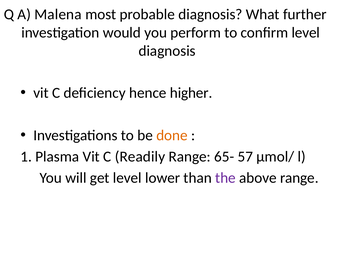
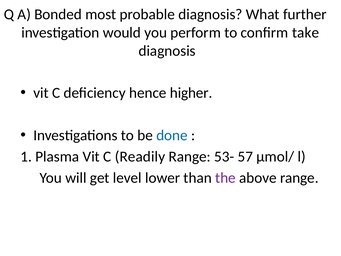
Malena: Malena -> Bonded (58, 14)
confirm level: level -> take (306, 33)
done colour: orange -> blue (172, 135)
65-: 65- -> 53- (224, 156)
